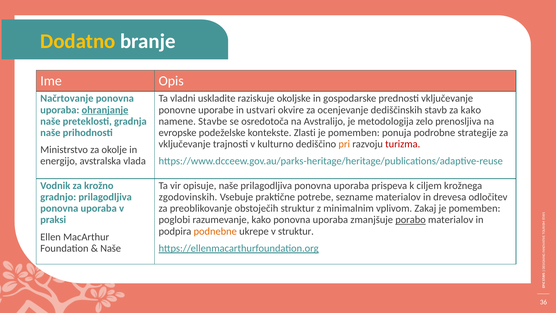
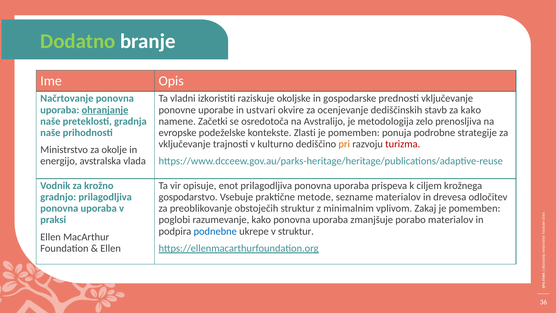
Dodatno colour: yellow -> light green (78, 41)
uskladite: uskladite -> izkoristiti (217, 98)
Stavbe: Stavbe -> Začetki (213, 121)
opisuje naše: naše -> enot (228, 186)
zgodovinskih: zgodovinskih -> gospodarstvo (188, 197)
potrebe: potrebe -> metode (315, 197)
porabo underline: present -> none (411, 220)
podnebne colour: orange -> blue (215, 231)
Naše: Naše -> Ellen (111, 248)
